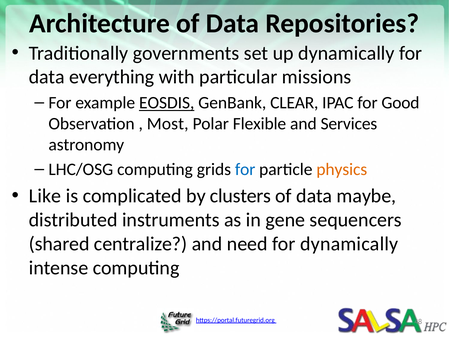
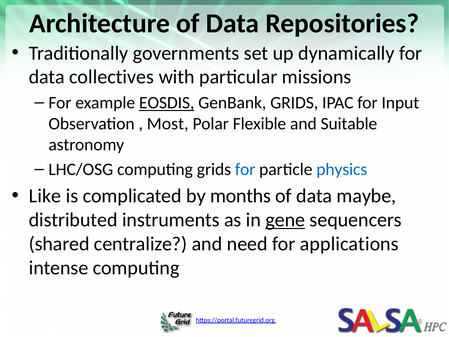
everything: everything -> collectives (112, 77)
GenBank CLEAR: CLEAR -> GRIDS (294, 103)
Good: Good -> Input (400, 103)
Services: Services -> Suitable (349, 124)
physics colour: orange -> blue (342, 169)
clusters: clusters -> months (240, 196)
gene underline: none -> present (285, 220)
for dynamically: dynamically -> applications (349, 244)
